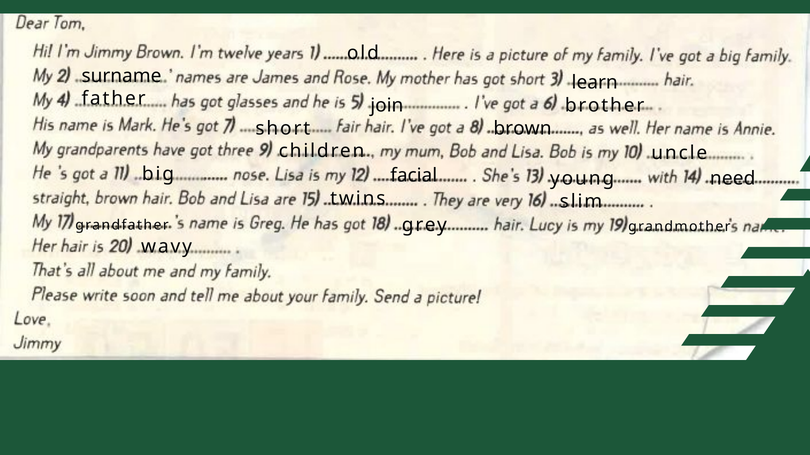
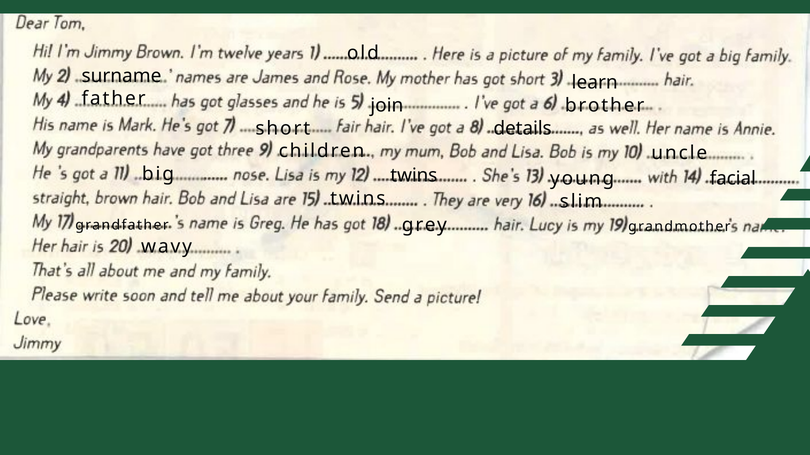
brown: brown -> details (523, 128)
big facial: facial -> twins (414, 176)
need: need -> facial (733, 179)
